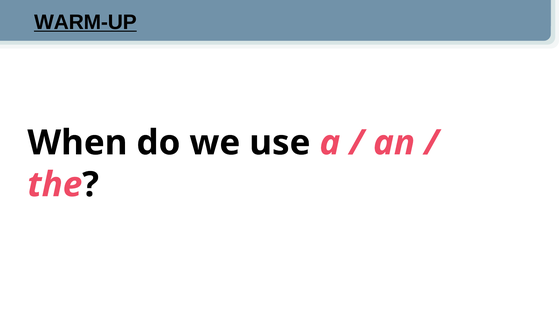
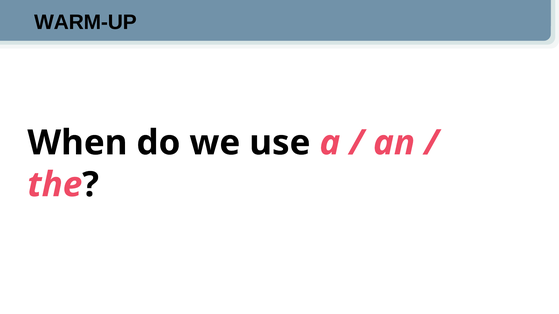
WARM-UP underline: present -> none (85, 22)
